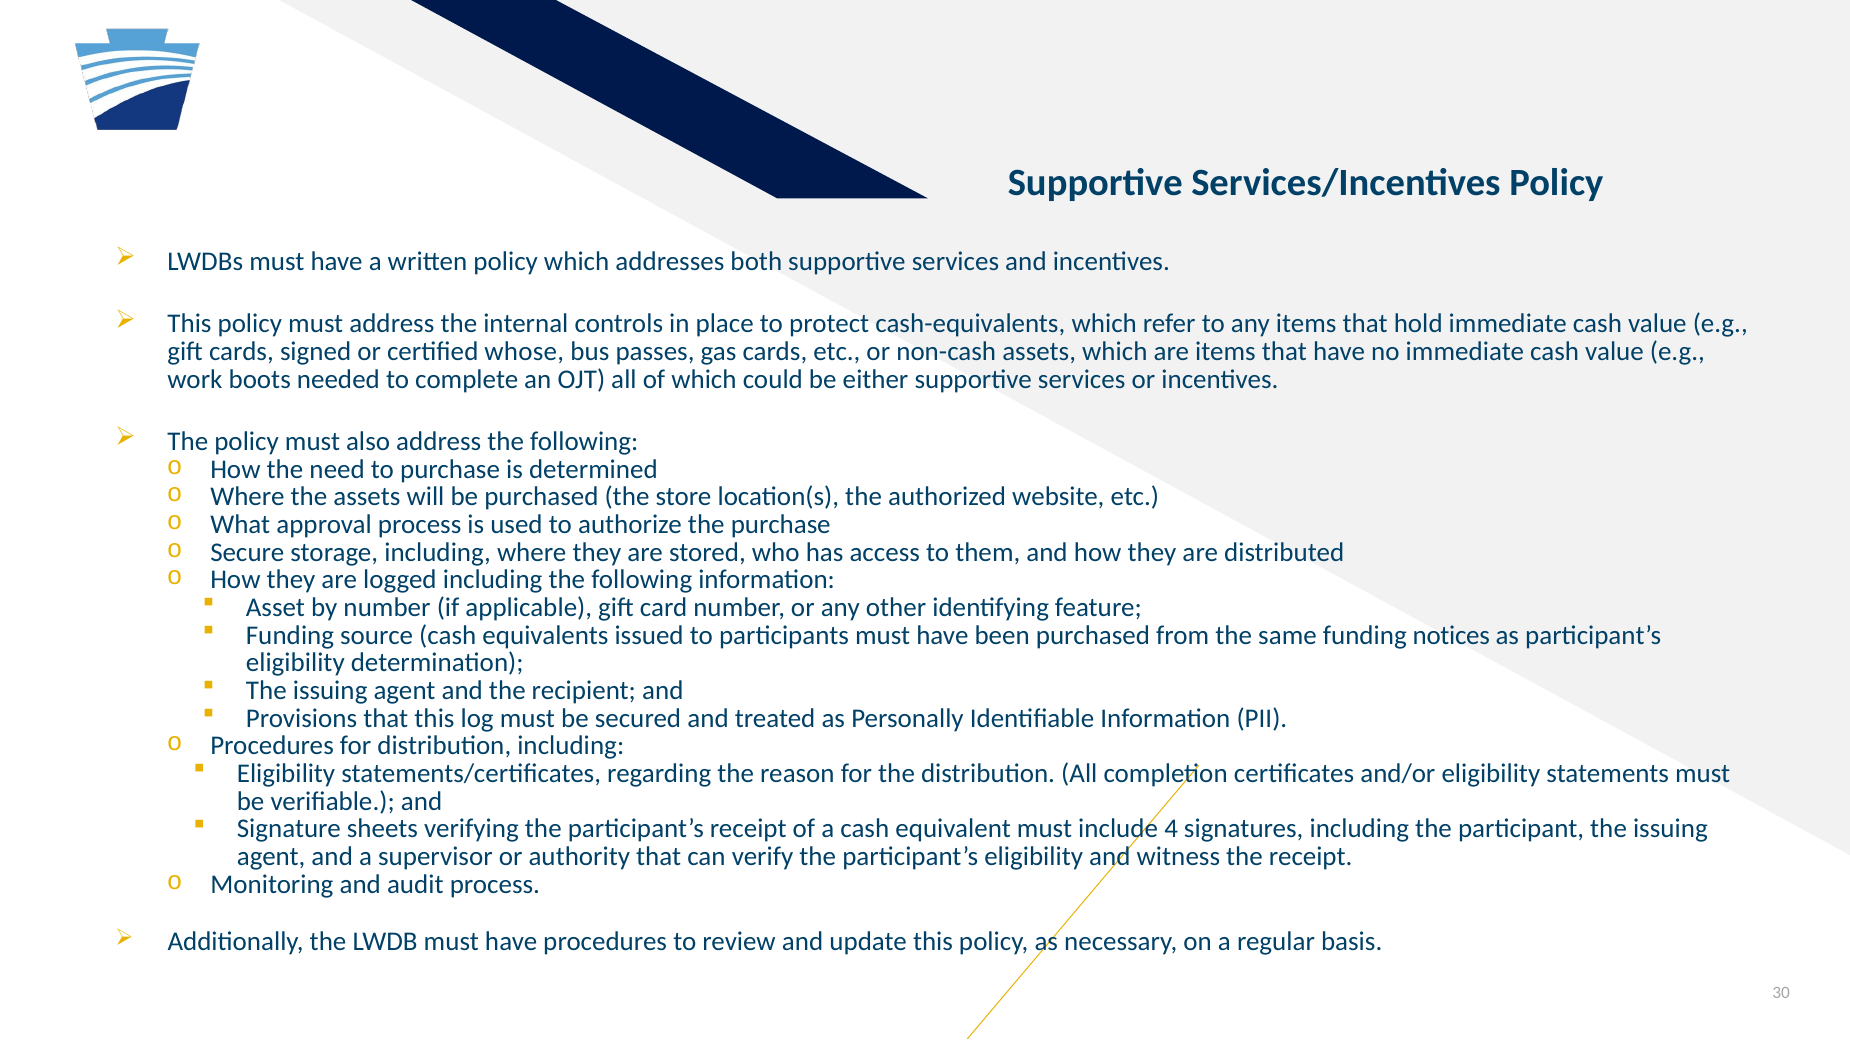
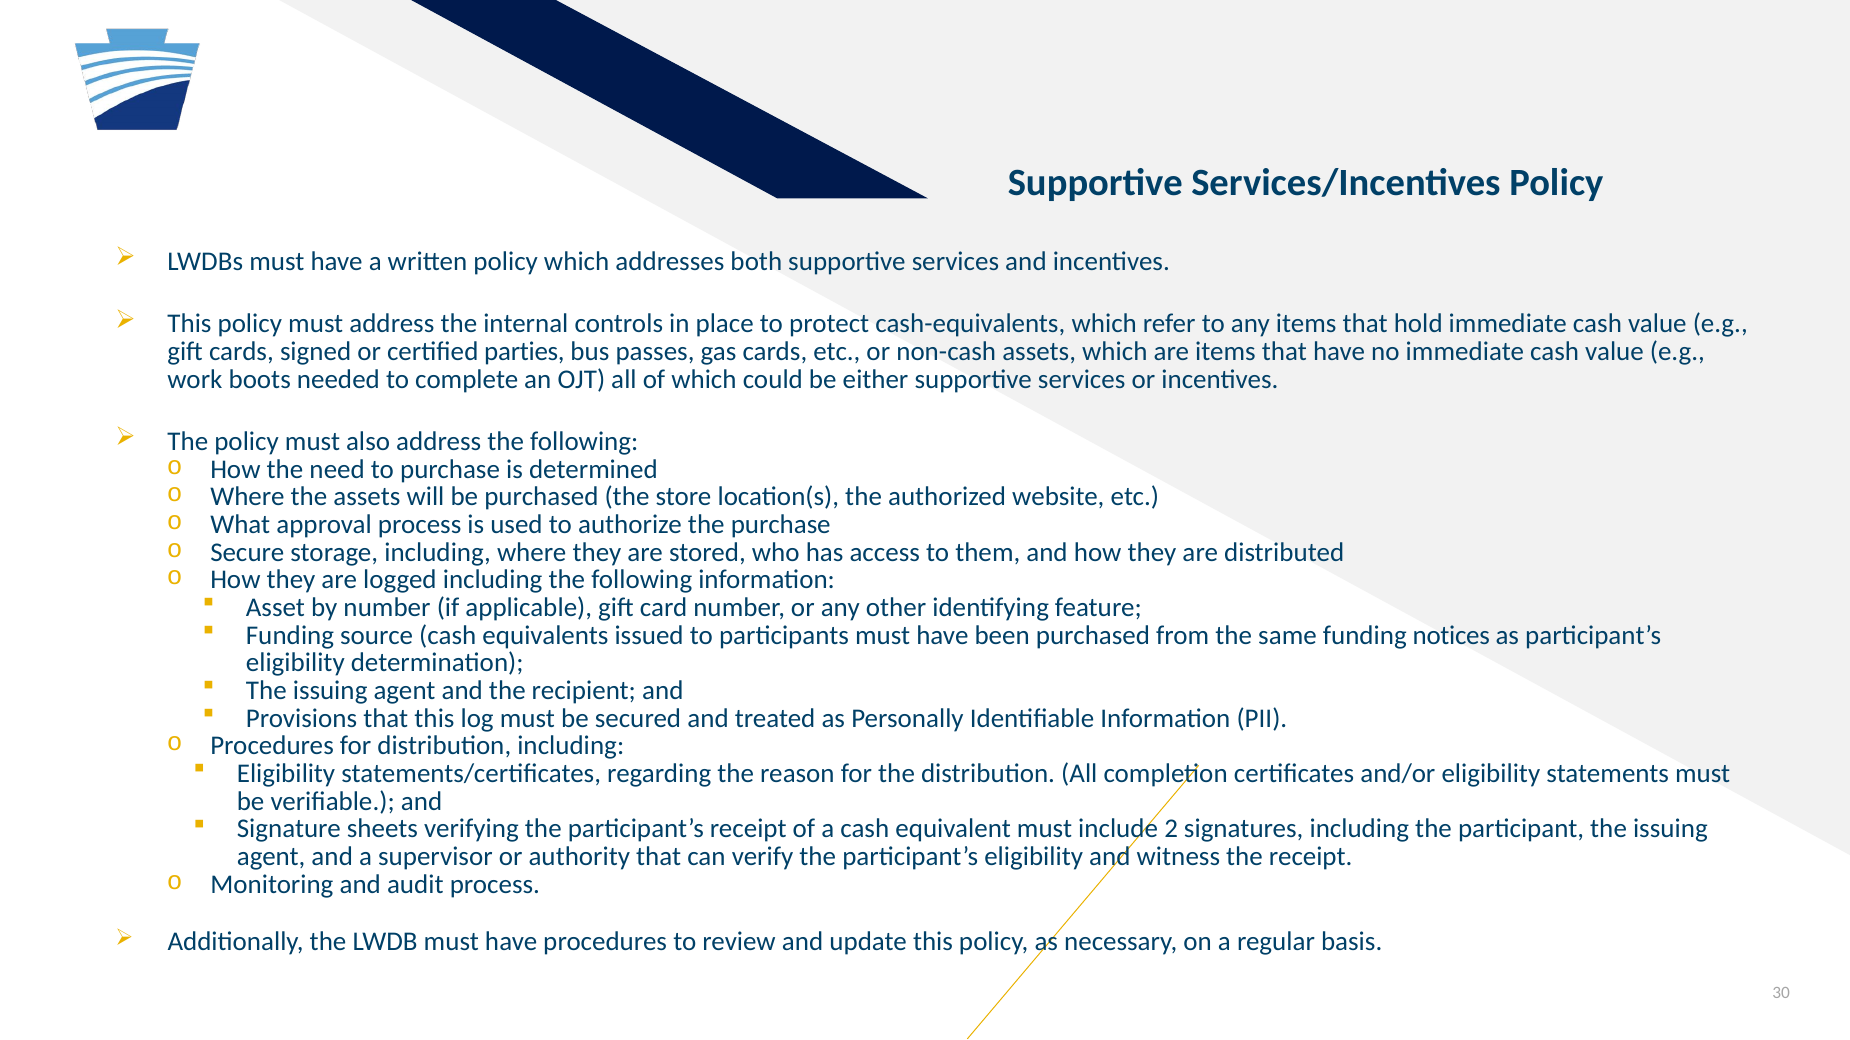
whose: whose -> parties (524, 352)
4: 4 -> 2 (1171, 830)
